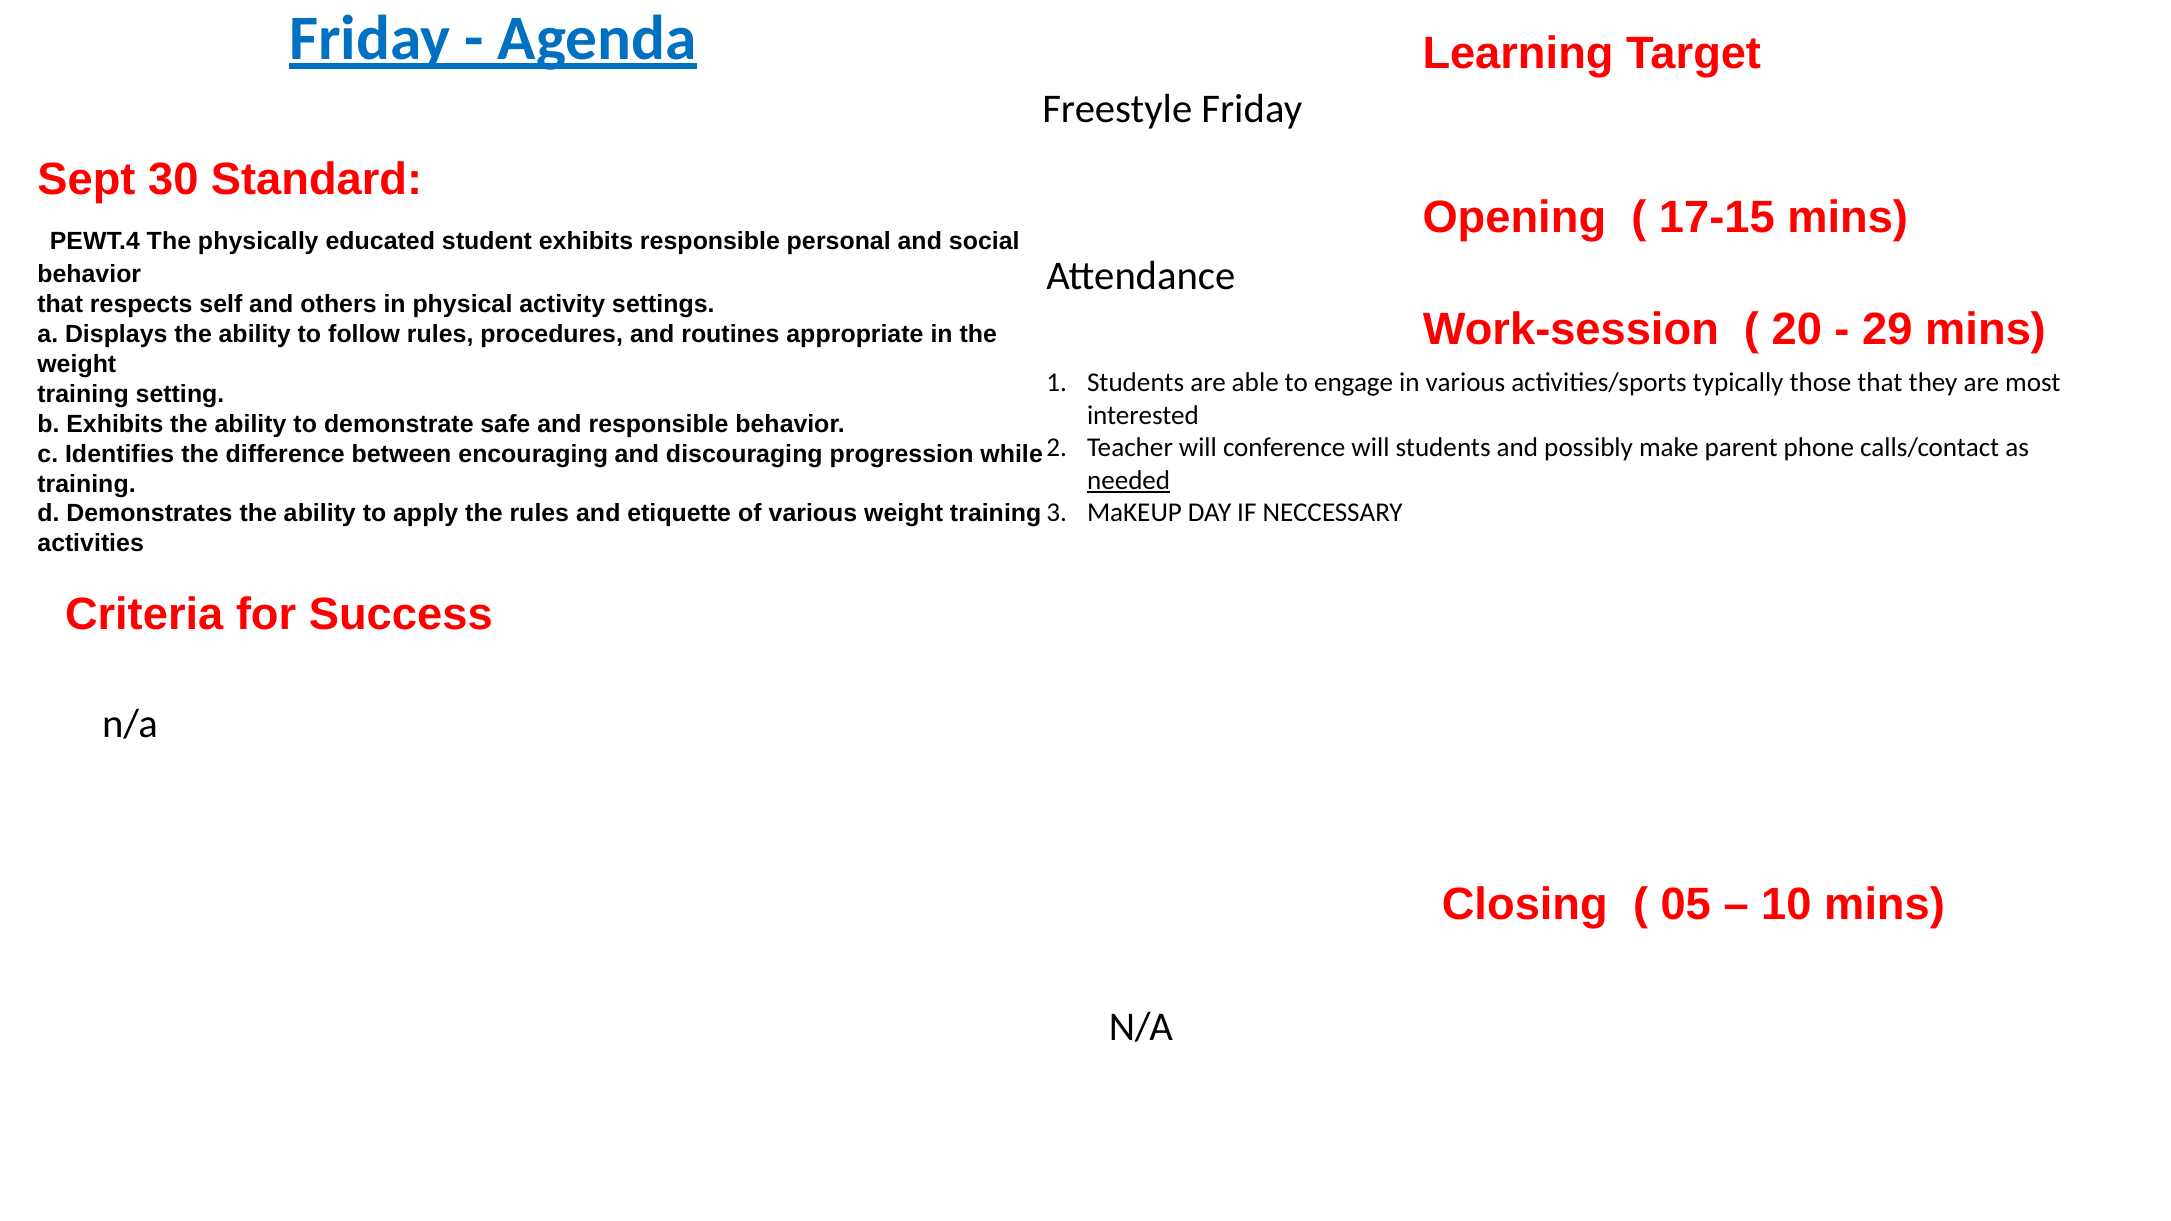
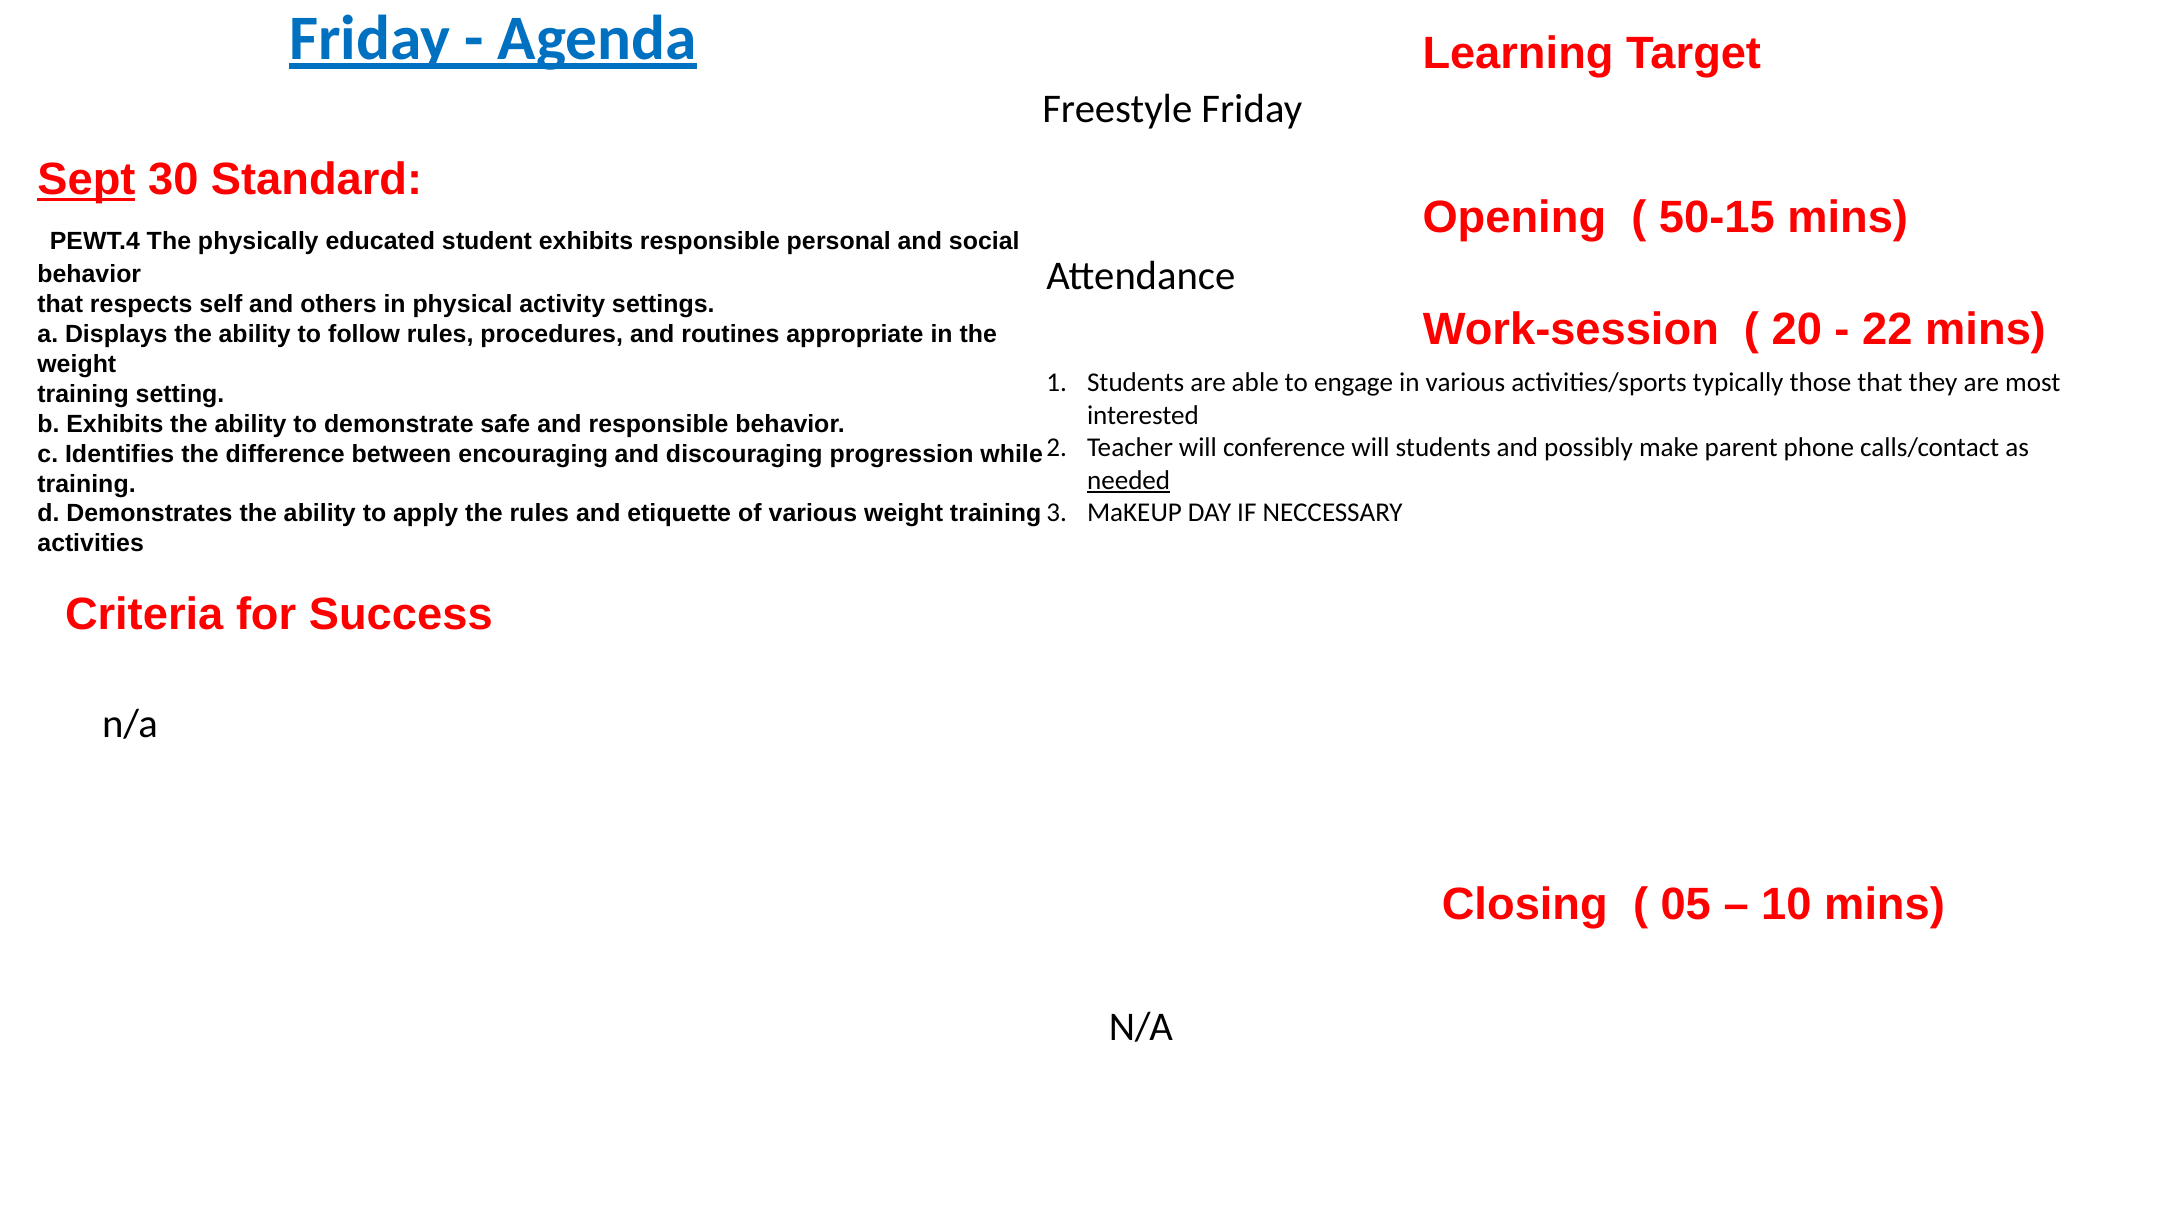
Sept underline: none -> present (86, 180)
17-15: 17-15 -> 50-15 (1717, 217)
29: 29 -> 22 (1887, 329)
